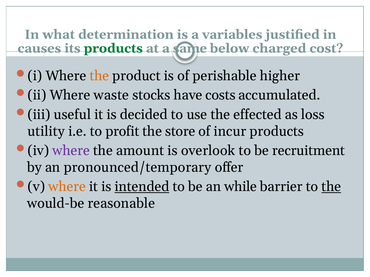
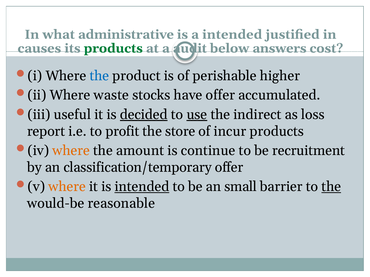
determination: determination -> administrative (126, 35)
a variables: variables -> intended (232, 35)
same: same -> audit (190, 48)
charged: charged -> answers (279, 48)
the colour: orange -> blue (99, 76)
have costs: costs -> offer (220, 95)
decided underline: none -> present (144, 115)
use underline: none -> present (197, 115)
effected: effected -> indirect (257, 115)
utility: utility -> report (46, 131)
where colour: purple -> orange (71, 151)
overlook: overlook -> continue (208, 151)
pronounced/temporary: pronounced/temporary -> classification/temporary (138, 168)
while: while -> small (241, 187)
